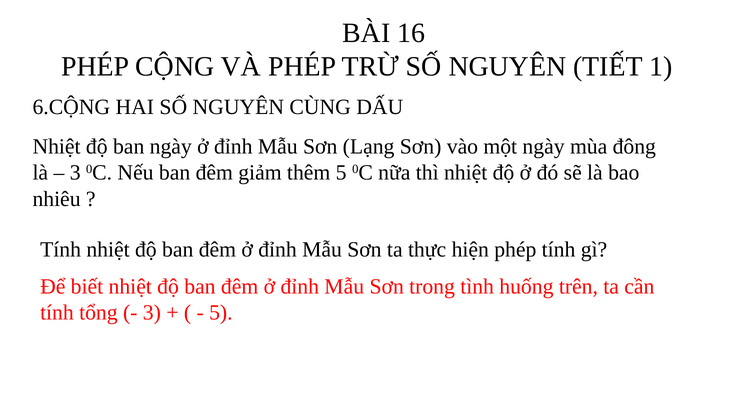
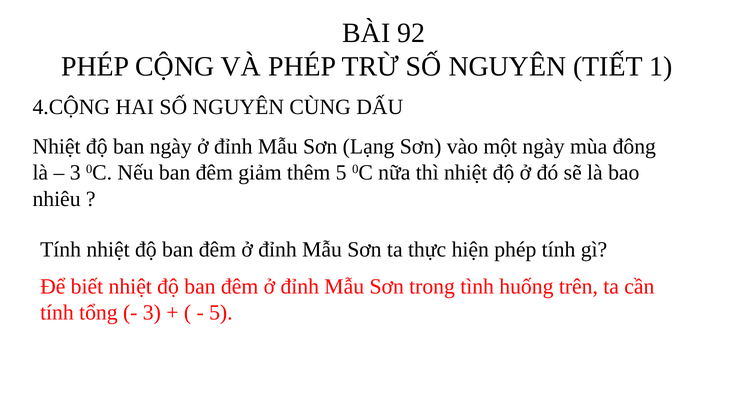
16: 16 -> 92 (411, 33)
6.CỘNG: 6.CỘNG -> 4.CỘNG (71, 107)
